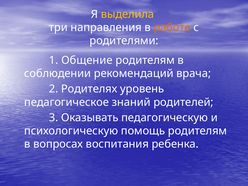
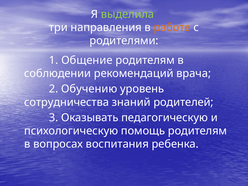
выделила colour: yellow -> light green (127, 14)
Родителях: Родителях -> Обучению (89, 89)
педагогическое: педагогическое -> сотрудничества (67, 102)
